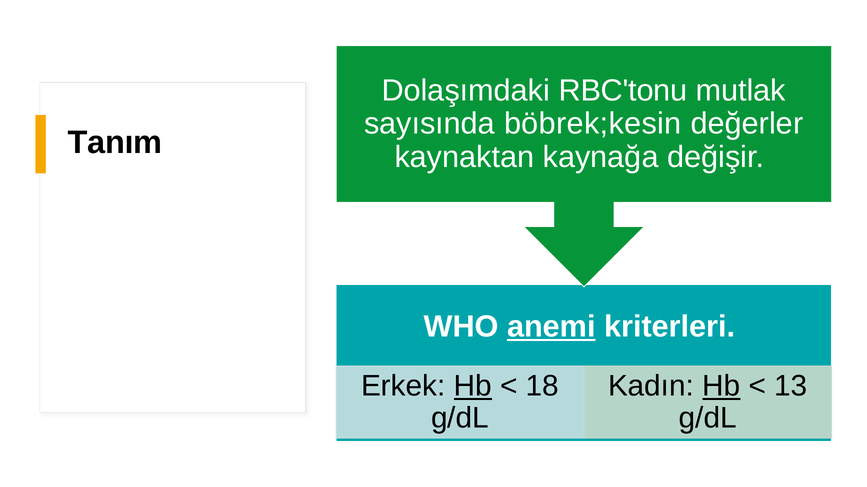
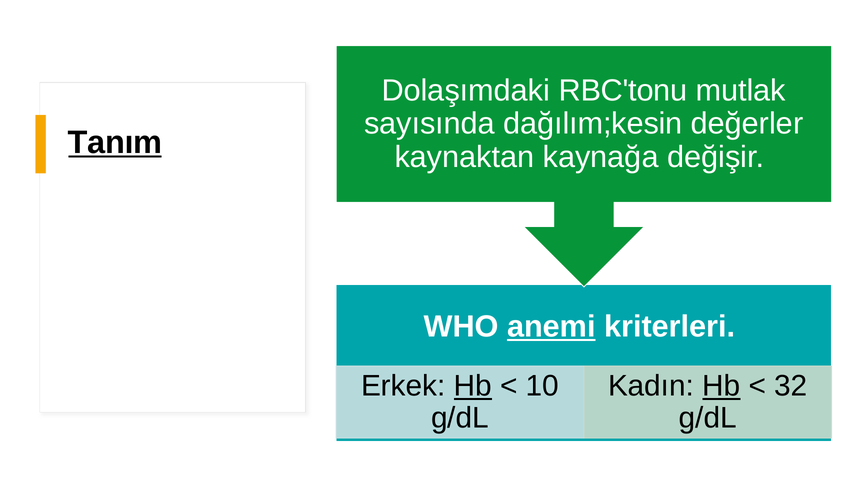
böbrek;kesin: böbrek;kesin -> dağılım;kesin (593, 124)
Tanım underline: none -> present (115, 143)
18: 18 -> 10 (542, 386)
13: 13 -> 32 (791, 386)
